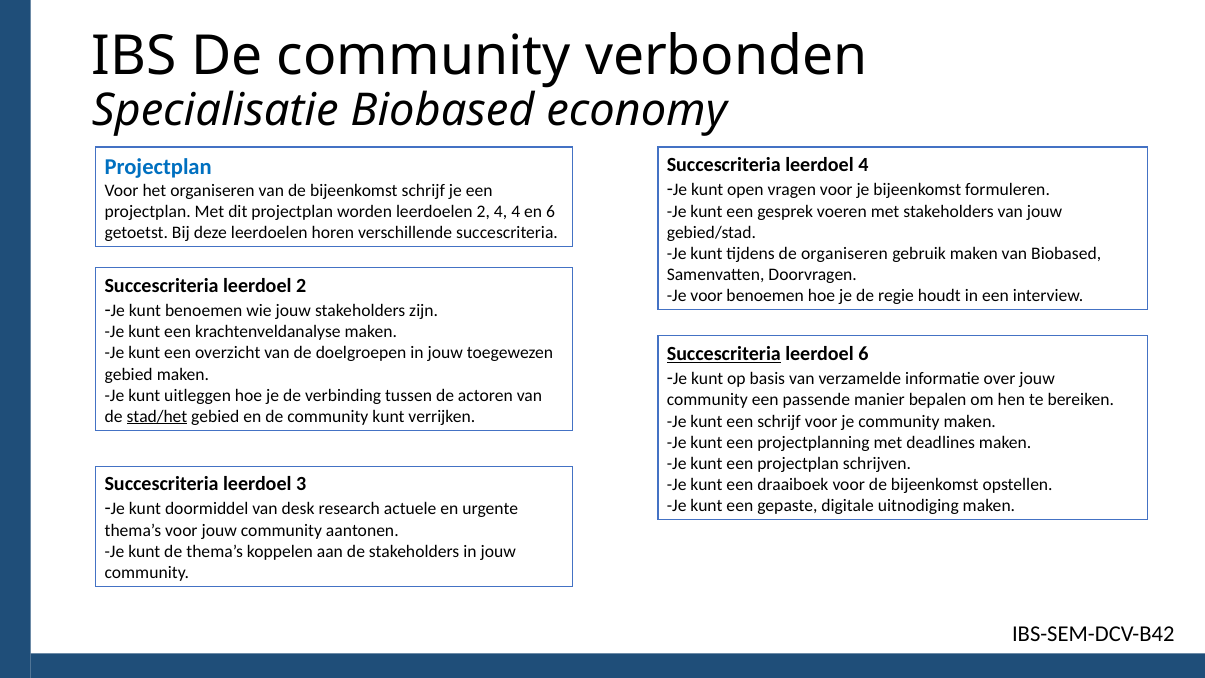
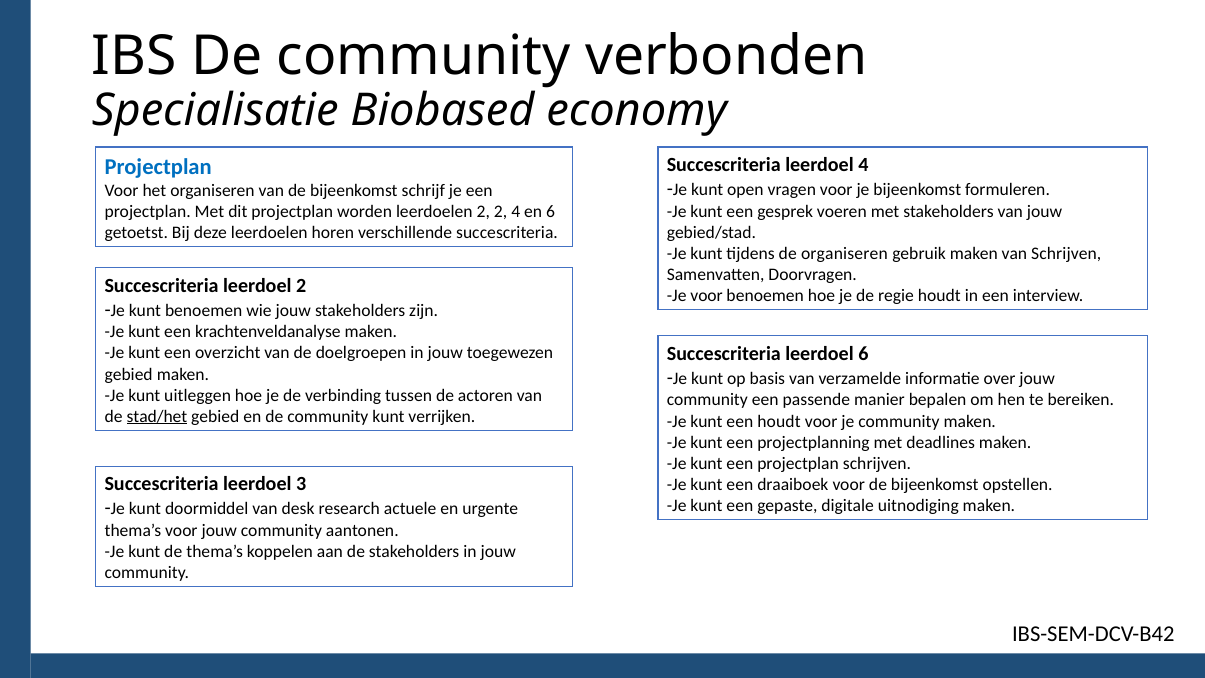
2 4: 4 -> 2 (501, 211)
van Biobased: Biobased -> Schrijven (1066, 254)
Succescriteria underline: present -> none (724, 354)
een schrijf: schrijf -> houdt (779, 421)
